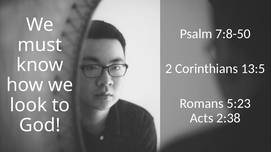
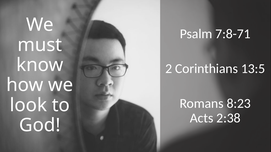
7:8-50: 7:8-50 -> 7:8-71 (233, 34)
5:23: 5:23 -> 8:23 (239, 104)
